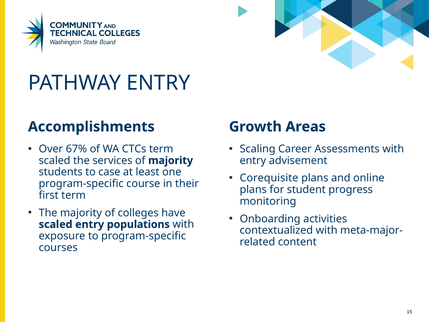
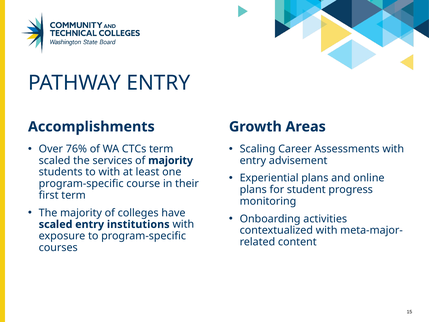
67%: 67% -> 76% (76, 149)
to case: case -> with (109, 172)
Corequisite: Corequisite -> Experiential (269, 178)
populations: populations -> institutions (138, 224)
